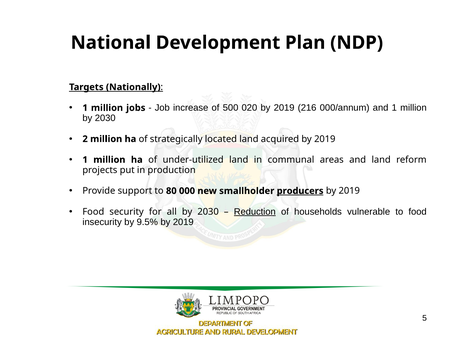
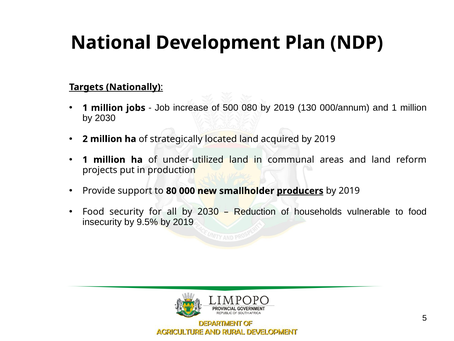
020: 020 -> 080 (249, 108)
216: 216 -> 130 (307, 108)
Reduction underline: present -> none (255, 211)
